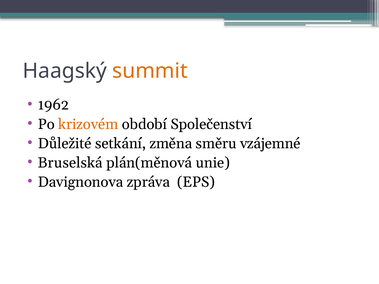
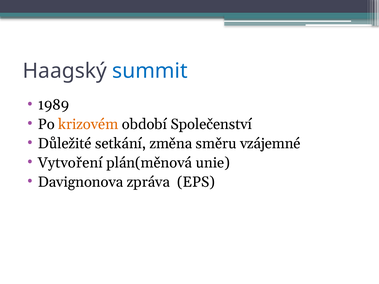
summit colour: orange -> blue (150, 71)
1962: 1962 -> 1989 (54, 105)
Bruselská: Bruselská -> Vytvoření (70, 163)
